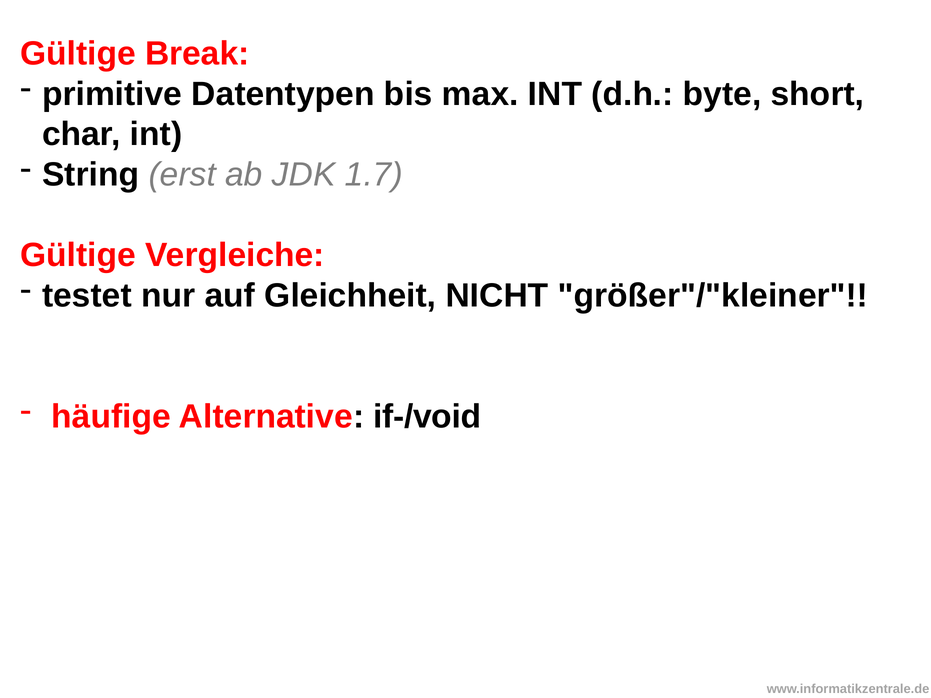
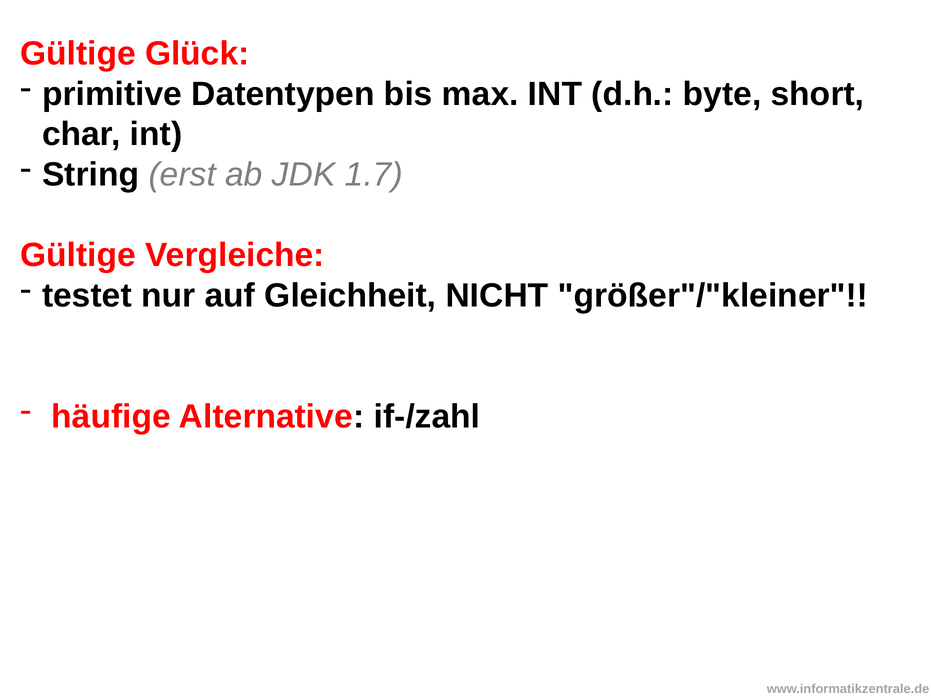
Break: Break -> Glück (197, 54)
if-/void: if-/void -> if-/zahl (427, 417)
